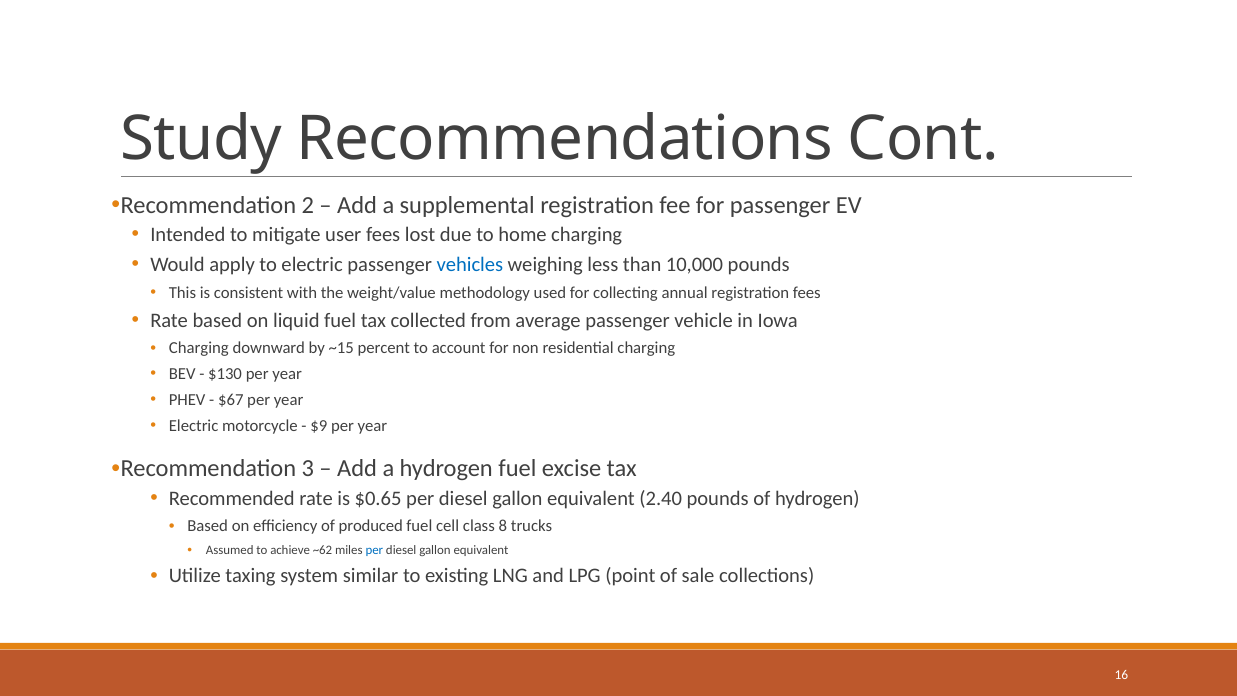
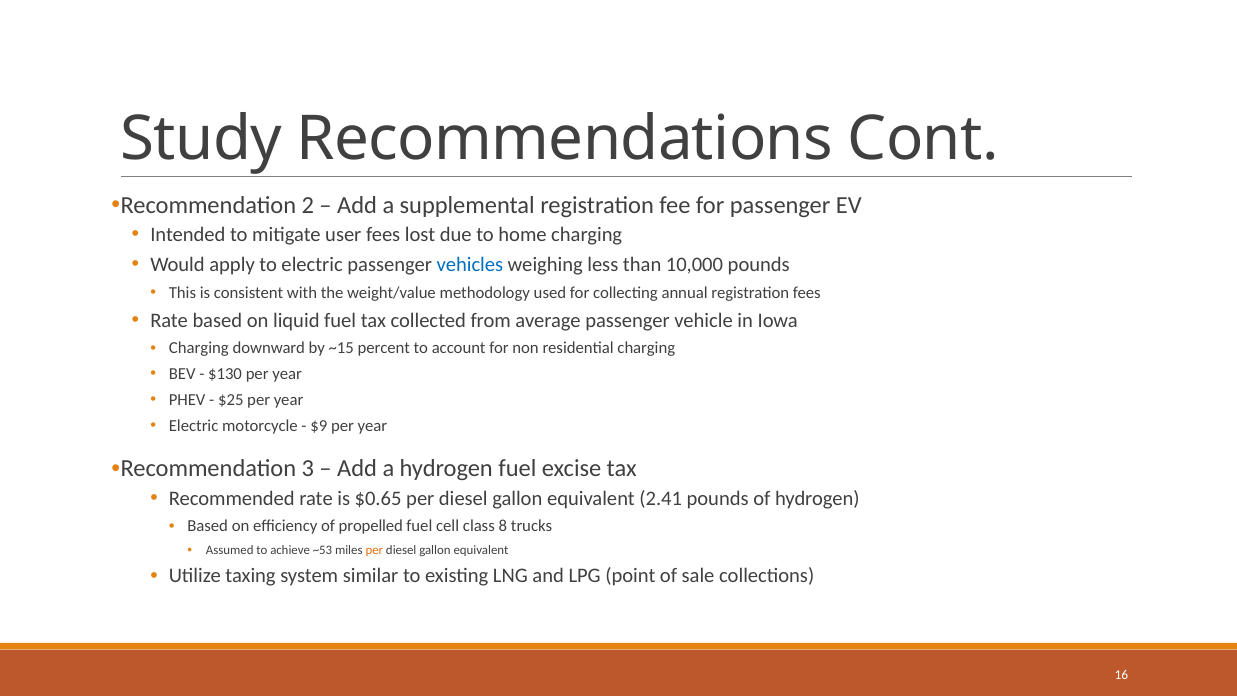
$67: $67 -> $25 (231, 400)
2.40: 2.40 -> 2.41 (661, 498)
produced: produced -> propelled (371, 526)
~62: ~62 -> ~53 (323, 550)
per colour: blue -> orange (374, 550)
